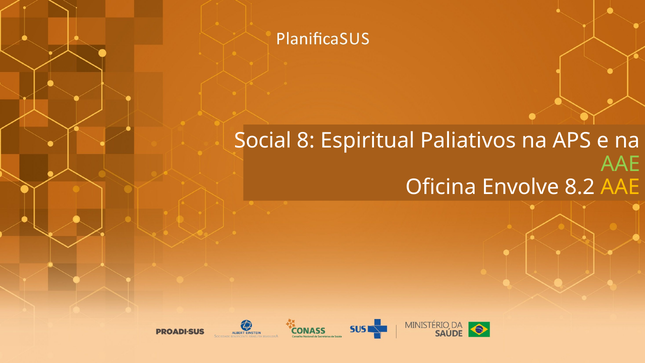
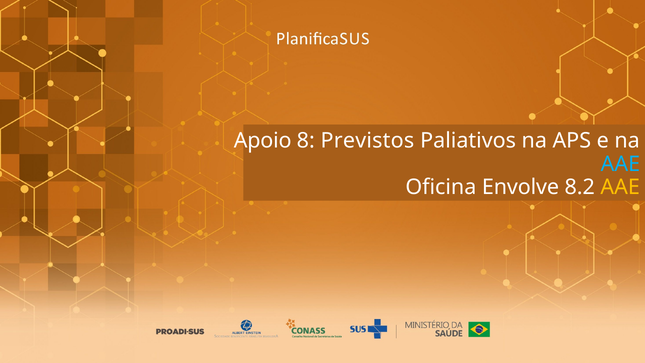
Social: Social -> Apoio (263, 141)
Espiritual: Espiritual -> Previstos (367, 141)
AAE colour: light green -> light blue (620, 164)
